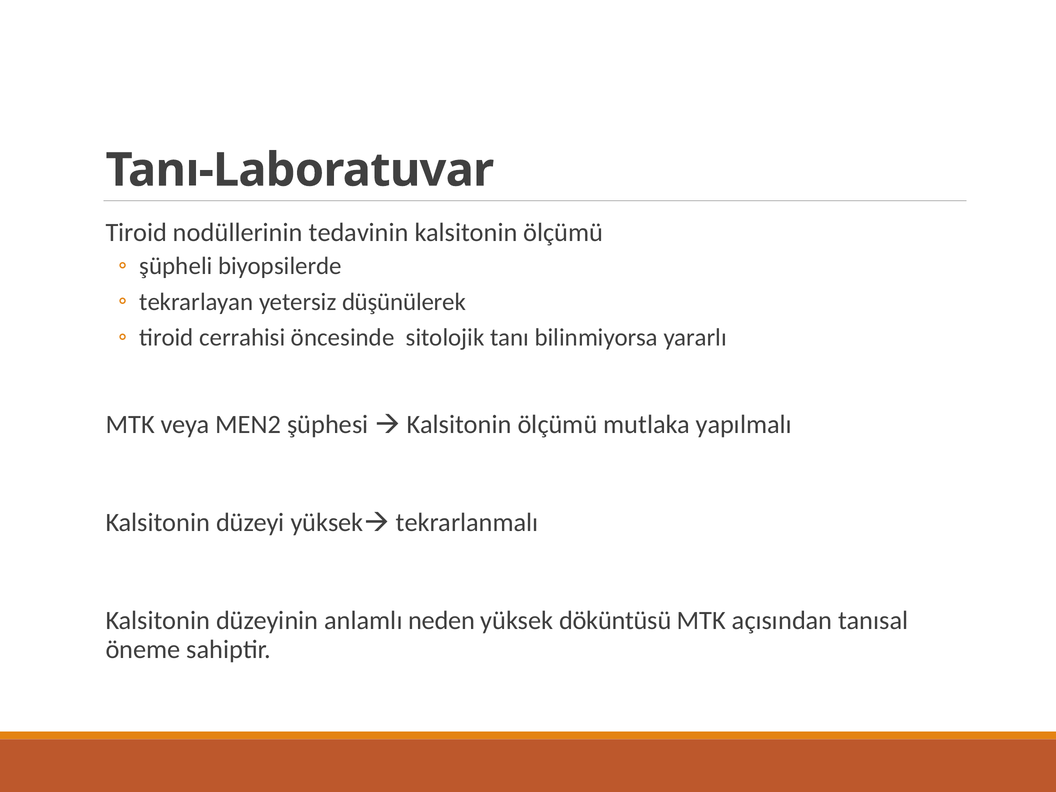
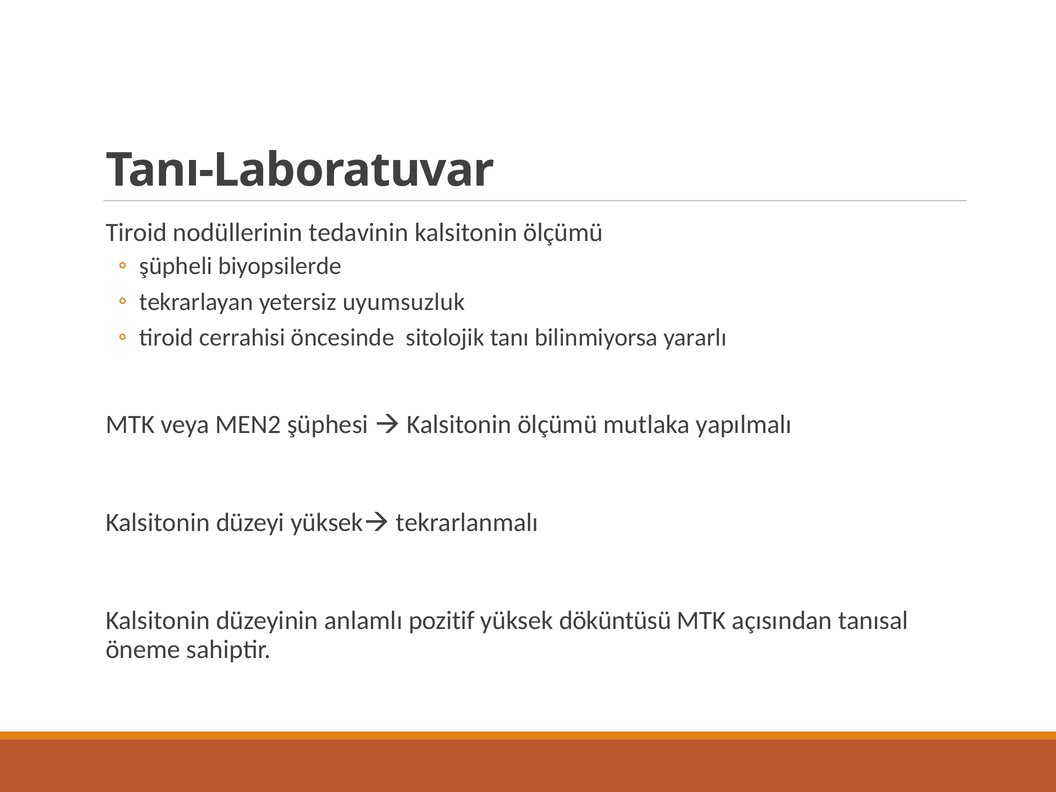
düşünülerek: düşünülerek -> uyumsuzluk (404, 302)
neden: neden -> pozitif (442, 621)
